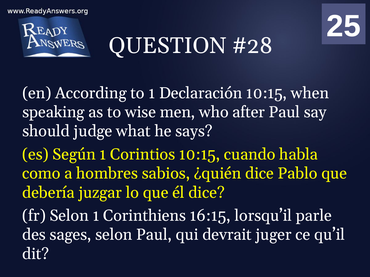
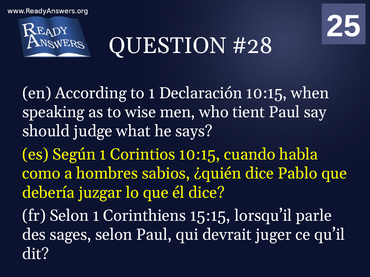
after: after -> tient (249, 112)
16:15: 16:15 -> 15:15 (210, 216)
